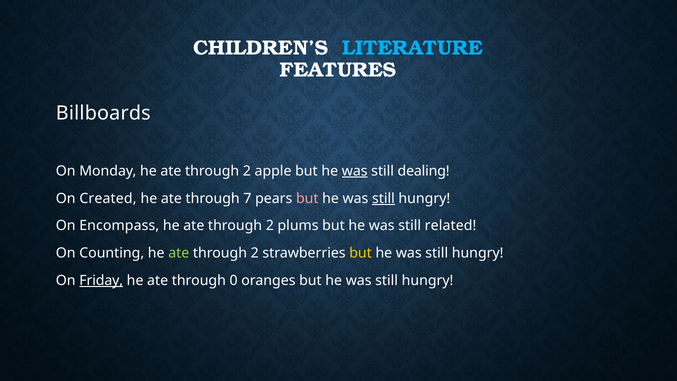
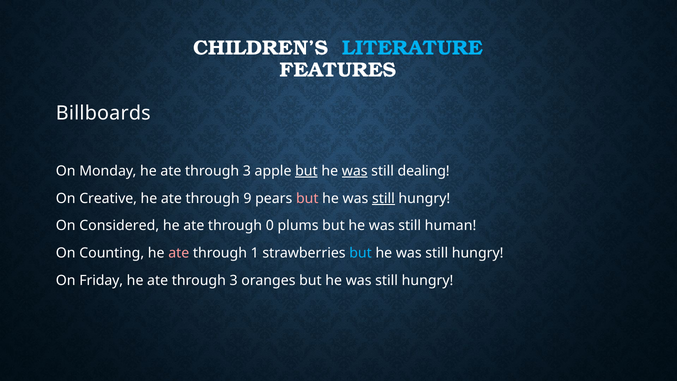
2: 2 -> 3 (247, 171)
but underline: none -> present (306, 171)
Created: Created -> Creative (108, 198)
7: 7 -> 9 (247, 198)
Encompass: Encompass -> Considered (119, 226)
2: 2 -> 0 (270, 226)
related: related -> human (451, 226)
ate colour: light green -> pink (179, 253)
2: 2 -> 1 (255, 253)
but colour: yellow -> light blue (361, 253)
Friday underline: present -> none (101, 280)
0: 0 -> 3 (234, 280)
